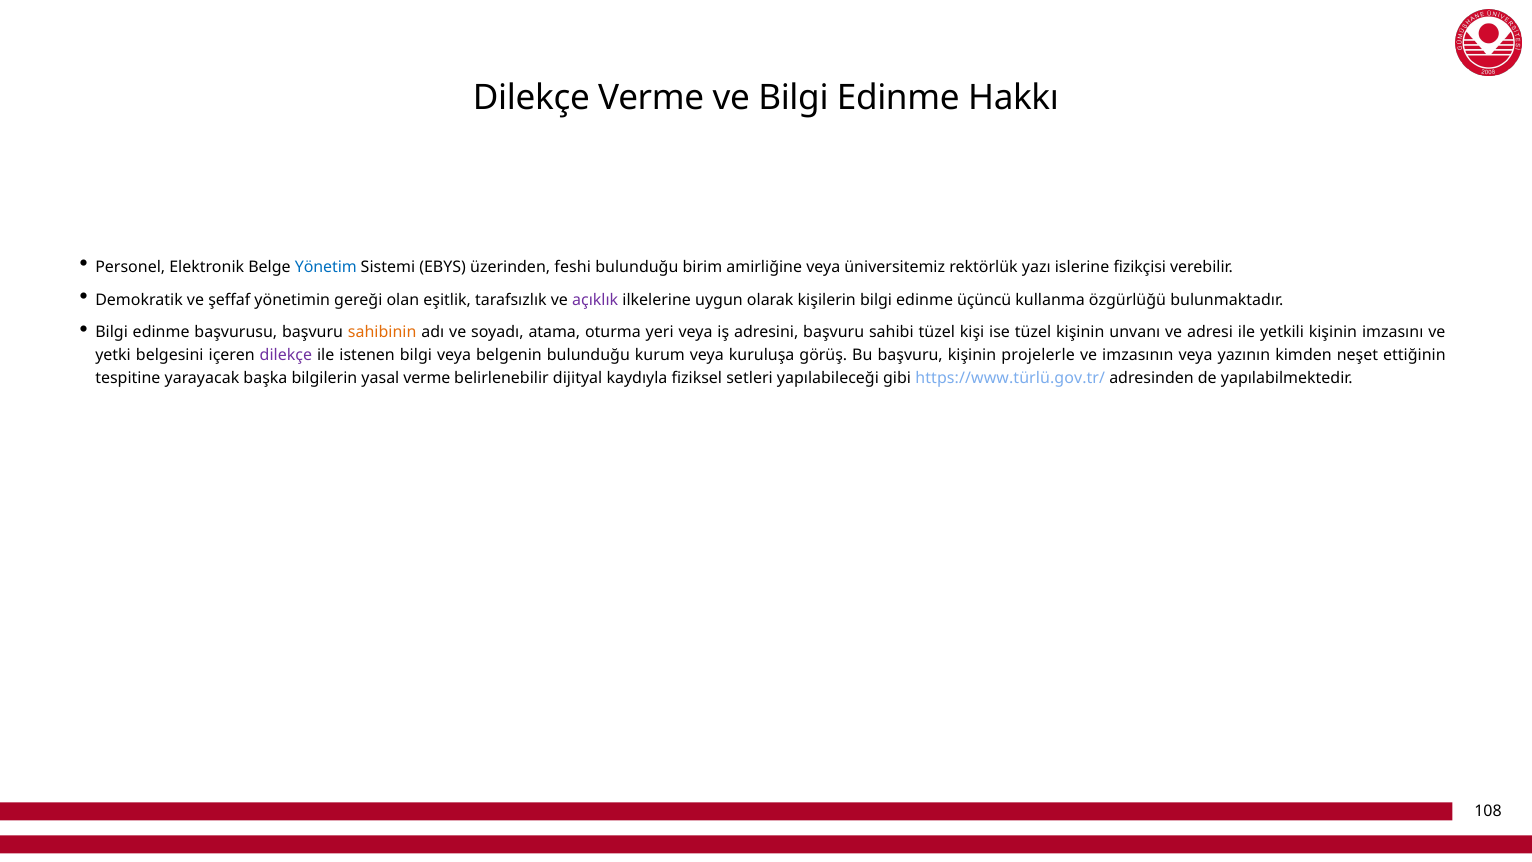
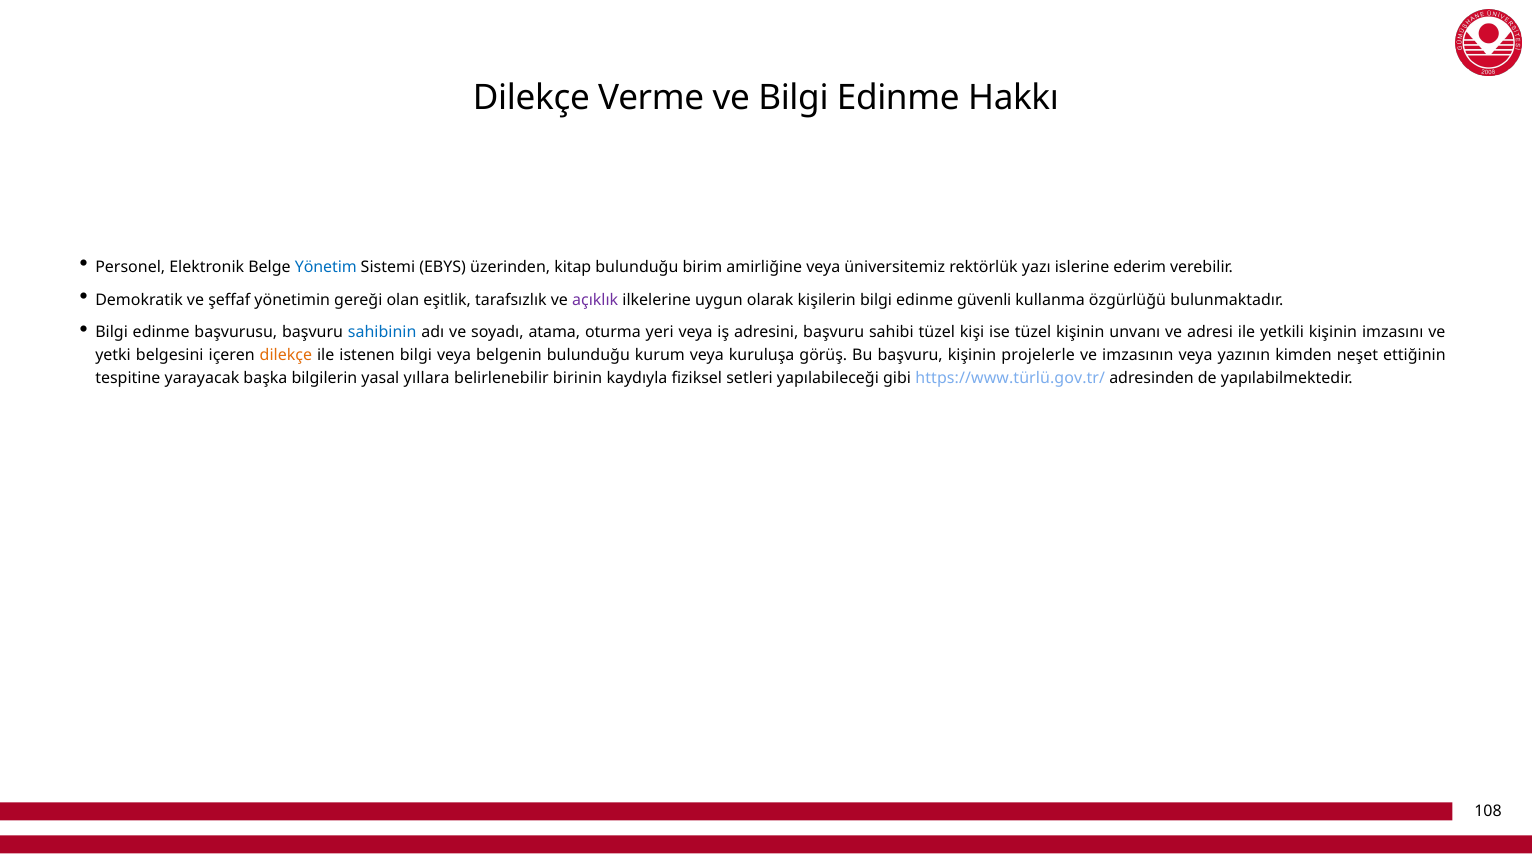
feshi: feshi -> kitap (573, 267)
fizikçisi: fizikçisi -> ederim (1140, 267)
üçüncü: üçüncü -> güvenli (984, 300)
sahibinin colour: orange -> blue (382, 332)
dilekçe colour: purple -> orange (286, 355)
yasal verme: verme -> yıllara (427, 378)
dijityal: dijityal -> birinin (578, 378)
